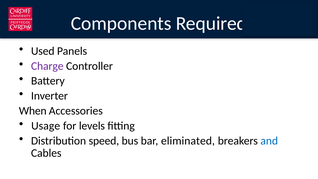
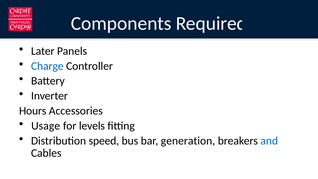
Used: Used -> Later (43, 51)
Charge colour: purple -> blue (47, 66)
When: When -> Hours (33, 111)
eliminated: eliminated -> generation (188, 141)
